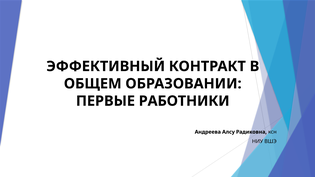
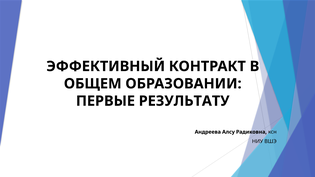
РАБОТНИКИ: РАБОТНИКИ -> РЕЗУЛЬТАТУ (184, 101)
